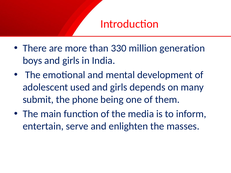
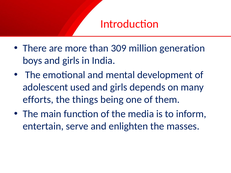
330: 330 -> 309 (119, 48)
submit: submit -> efforts (38, 100)
phone: phone -> things (85, 100)
